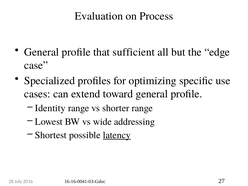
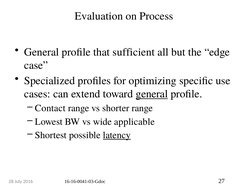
general underline: none -> present (152, 94)
Identity: Identity -> Contact (50, 108)
addressing: addressing -> applicable (134, 122)
